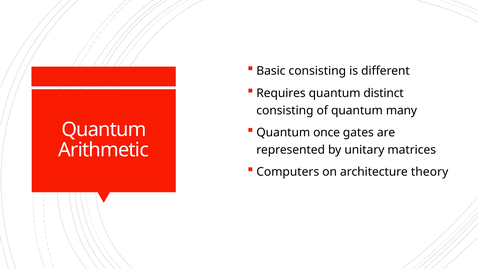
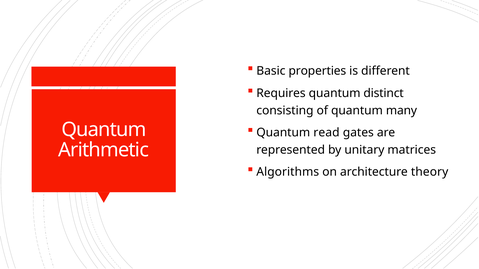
Basic consisting: consisting -> properties (317, 71)
once: once -> read (326, 133)
Computers: Computers -> Algorithms (288, 172)
